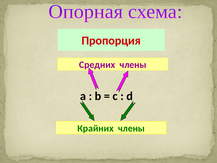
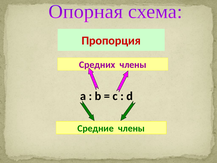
Крайних: Крайних -> Средние (96, 128)
